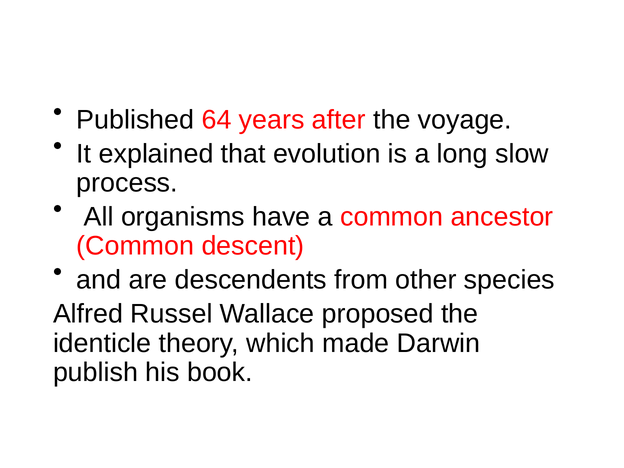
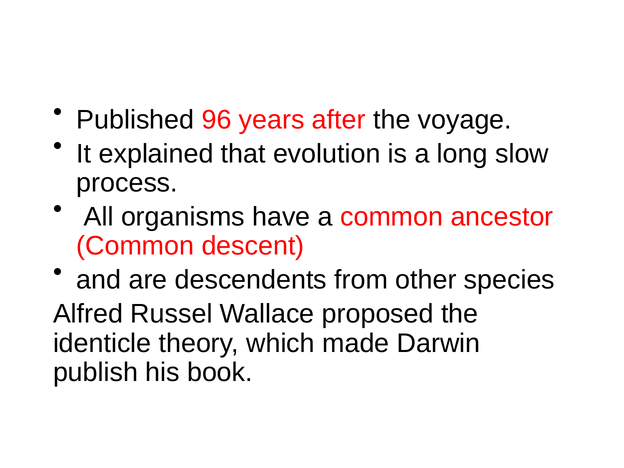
64: 64 -> 96 (217, 120)
